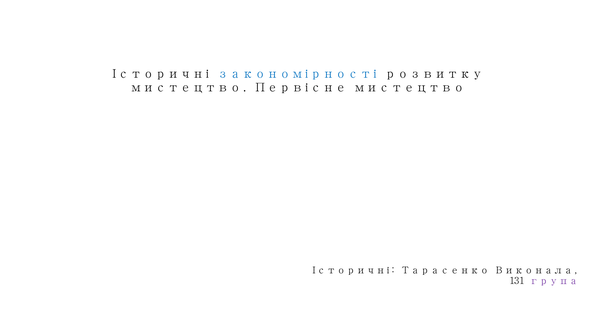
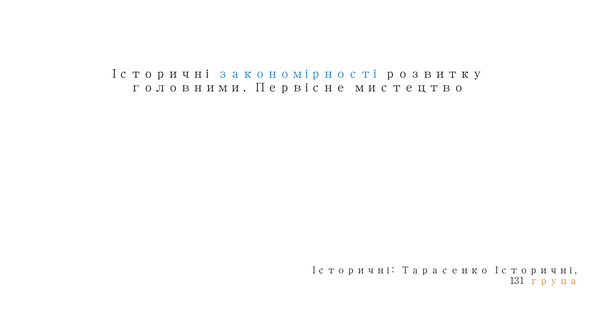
мистецтво: мистецтво -> головними (189, 87)
Тарасенко Виконала: Виконала -> Історичні (536, 270)
група colour: purple -> orange (554, 281)
